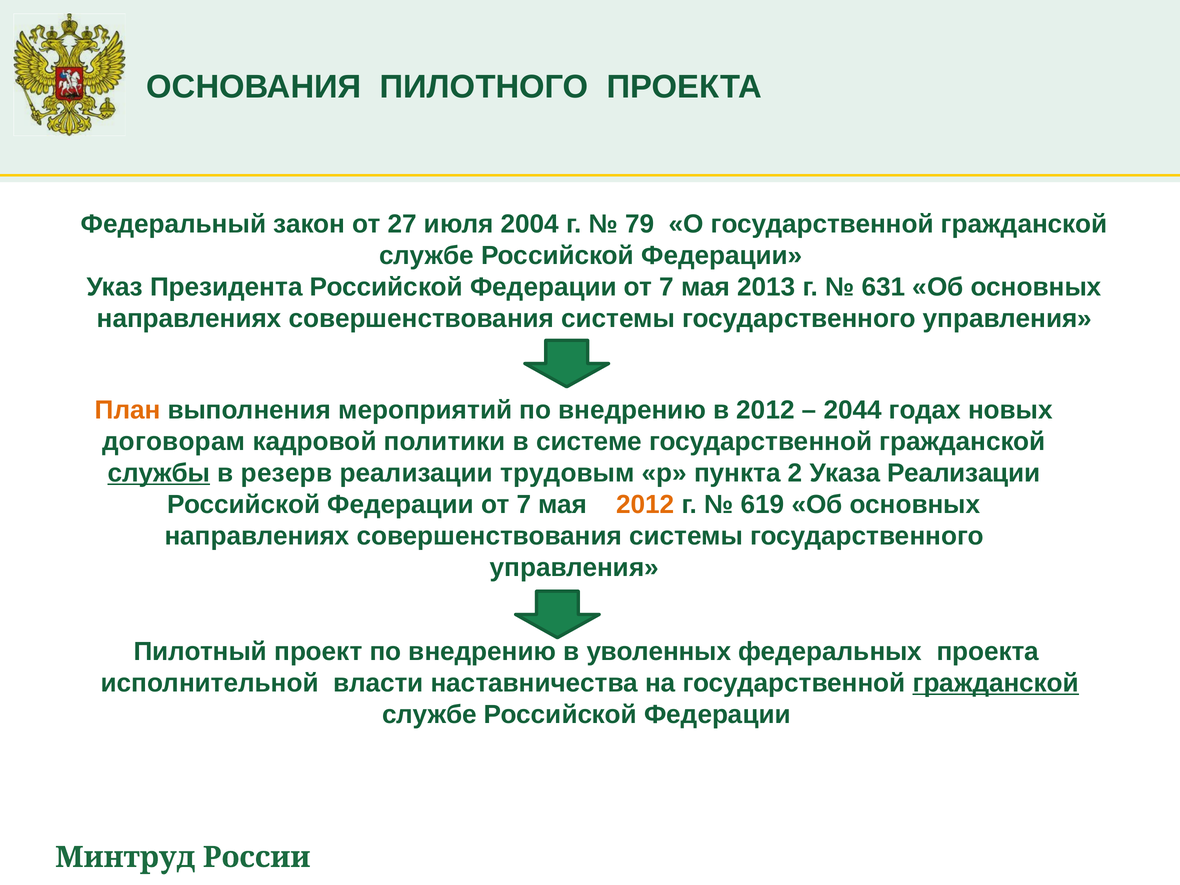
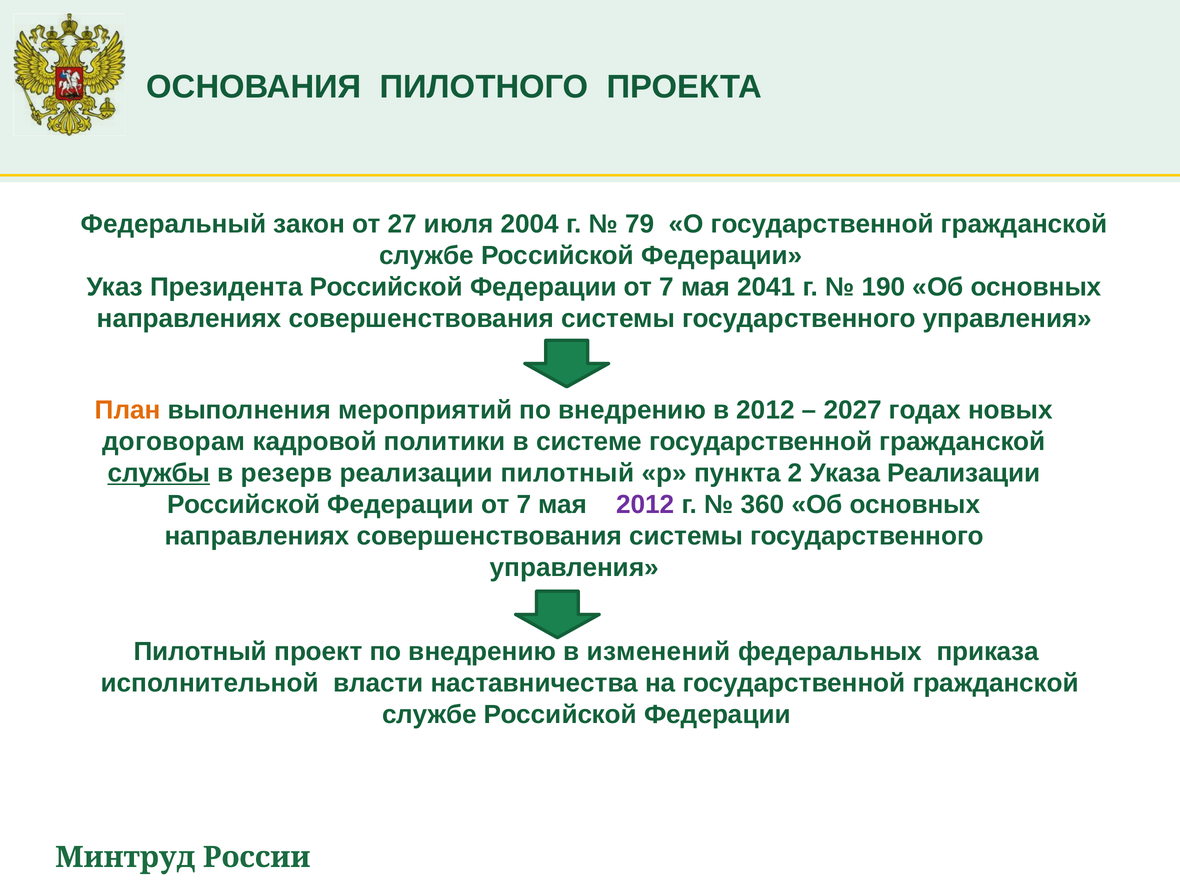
2013: 2013 -> 2041 (766, 287)
631: 631 -> 190 (883, 287)
2044: 2044 -> 2027 (853, 410)
реализации трудовым: трудовым -> пилотный (567, 473)
2012 colour: orange -> purple (645, 504)
619: 619 -> 360 (762, 504)
уволенных: уволенных -> изменений (659, 652)
федеральных проекта: проекта -> приказа (988, 652)
гражданской underline: present -> none (996, 683)
